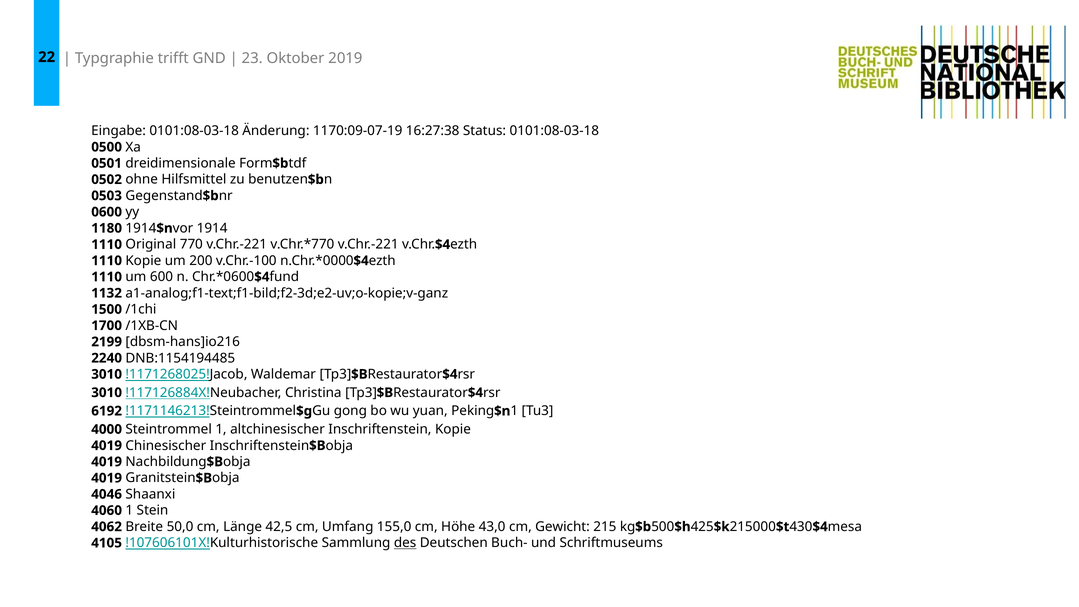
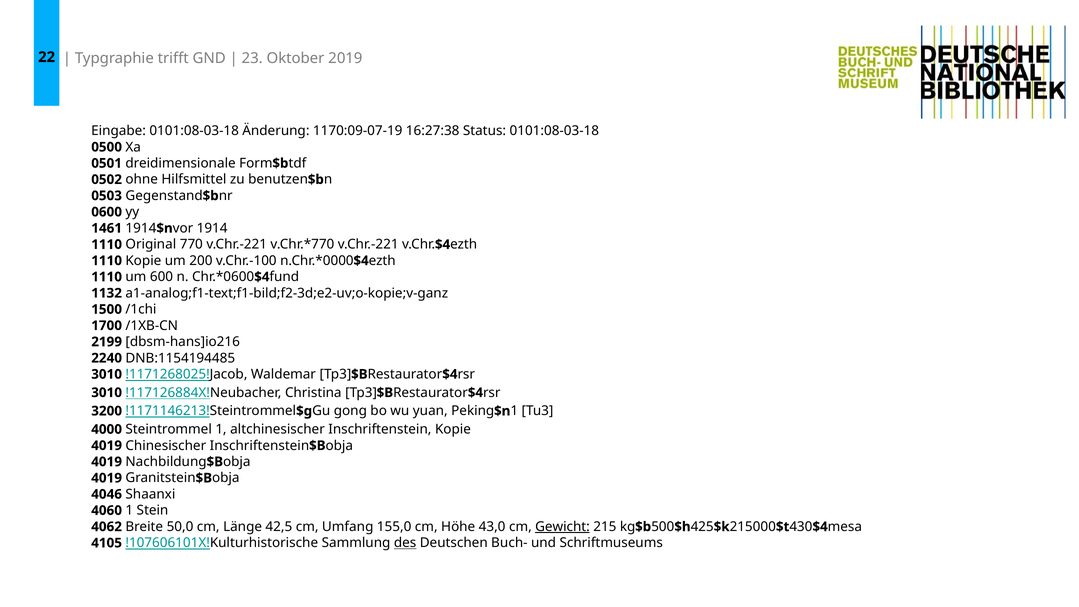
1180: 1180 -> 1461 (107, 228)
6192: 6192 -> 3200 (107, 411)
Gewicht underline: none -> present (562, 527)
